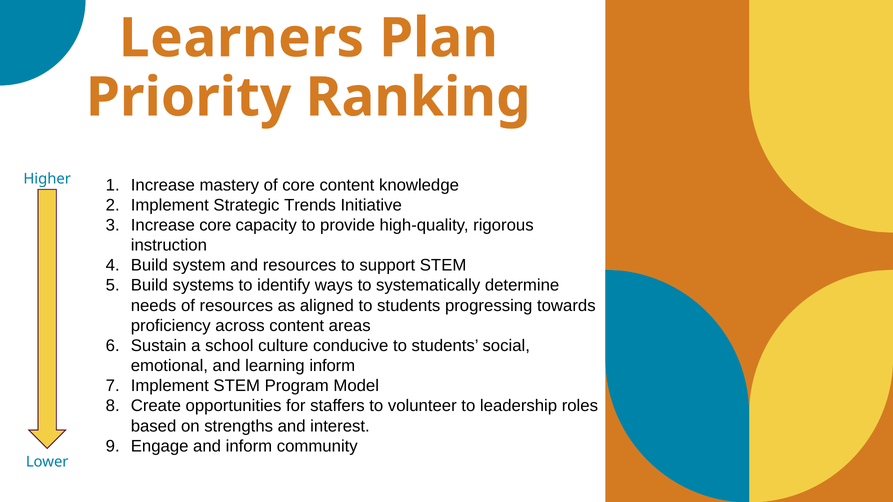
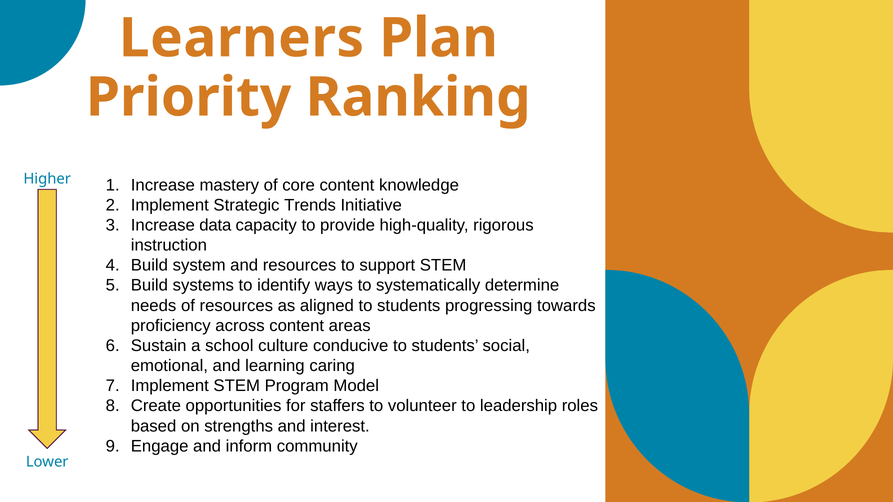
Increase core: core -> data (215, 225)
learning inform: inform -> caring (332, 366)
